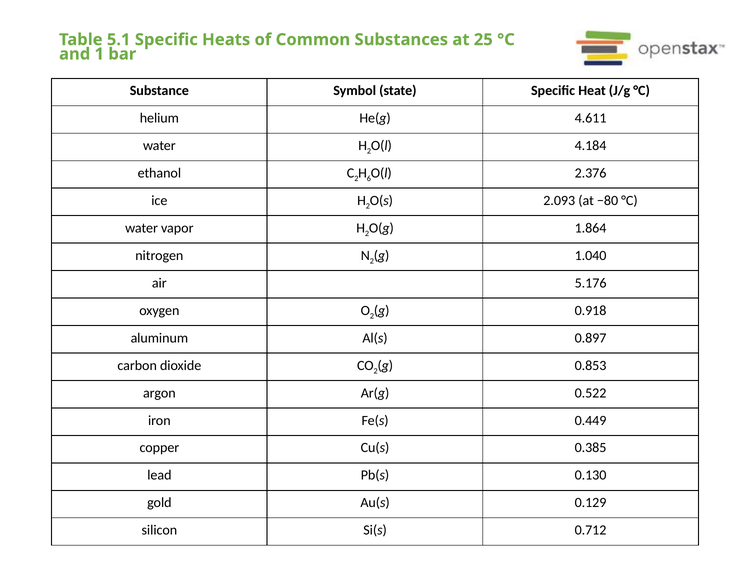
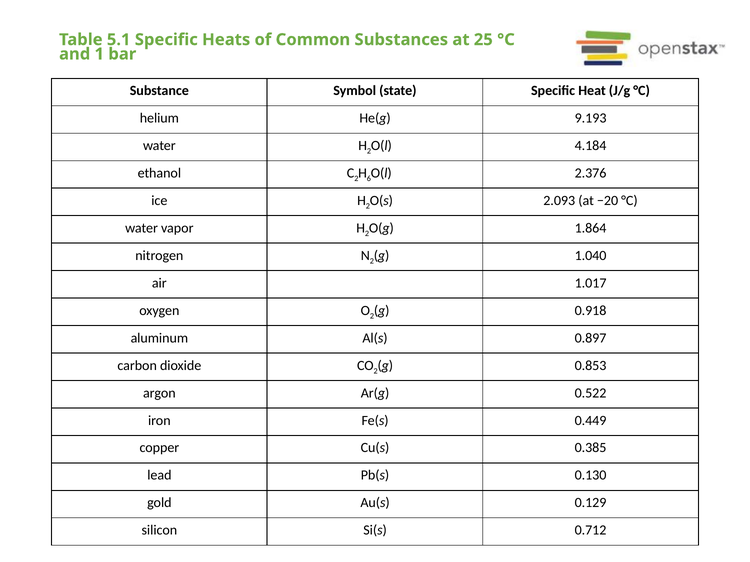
4.611: 4.611 -> 9.193 (591, 118)
−80: −80 -> −20 (608, 201)
5.176: 5.176 -> 1.017 (591, 283)
